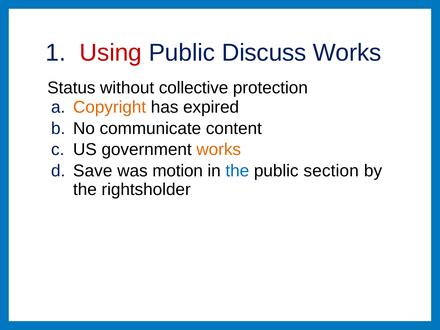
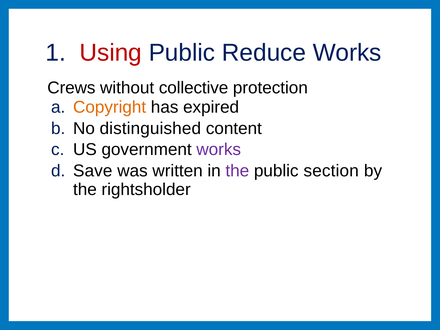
Discuss: Discuss -> Reduce (264, 53)
Status: Status -> Crews (71, 88)
communicate: communicate -> distinguished (150, 128)
works colour: orange -> purple (219, 150)
motion: motion -> written (178, 171)
the colour: blue -> purple (237, 171)
